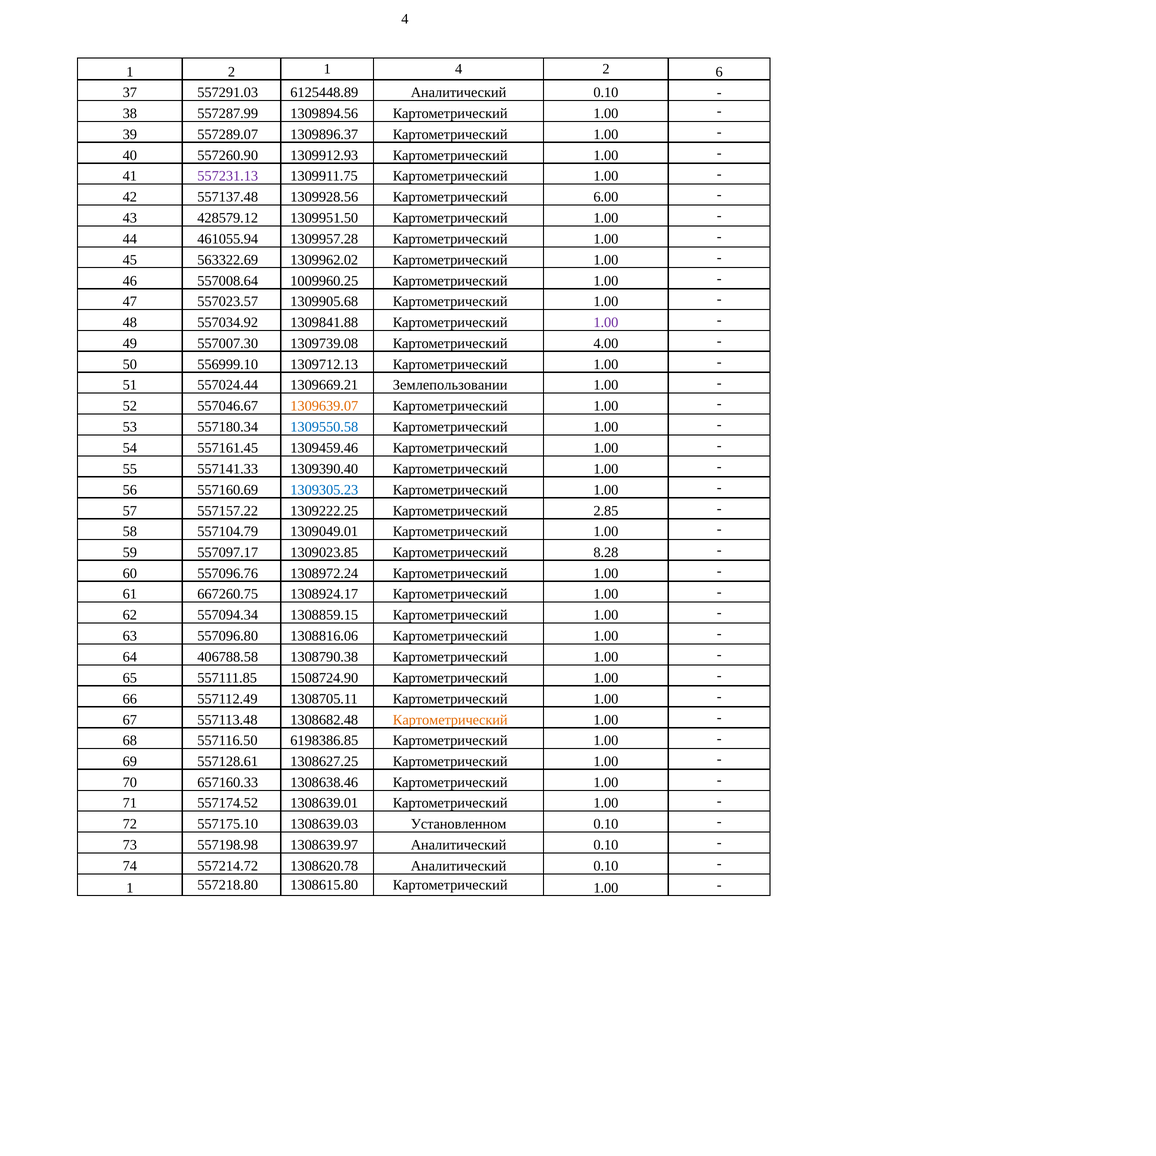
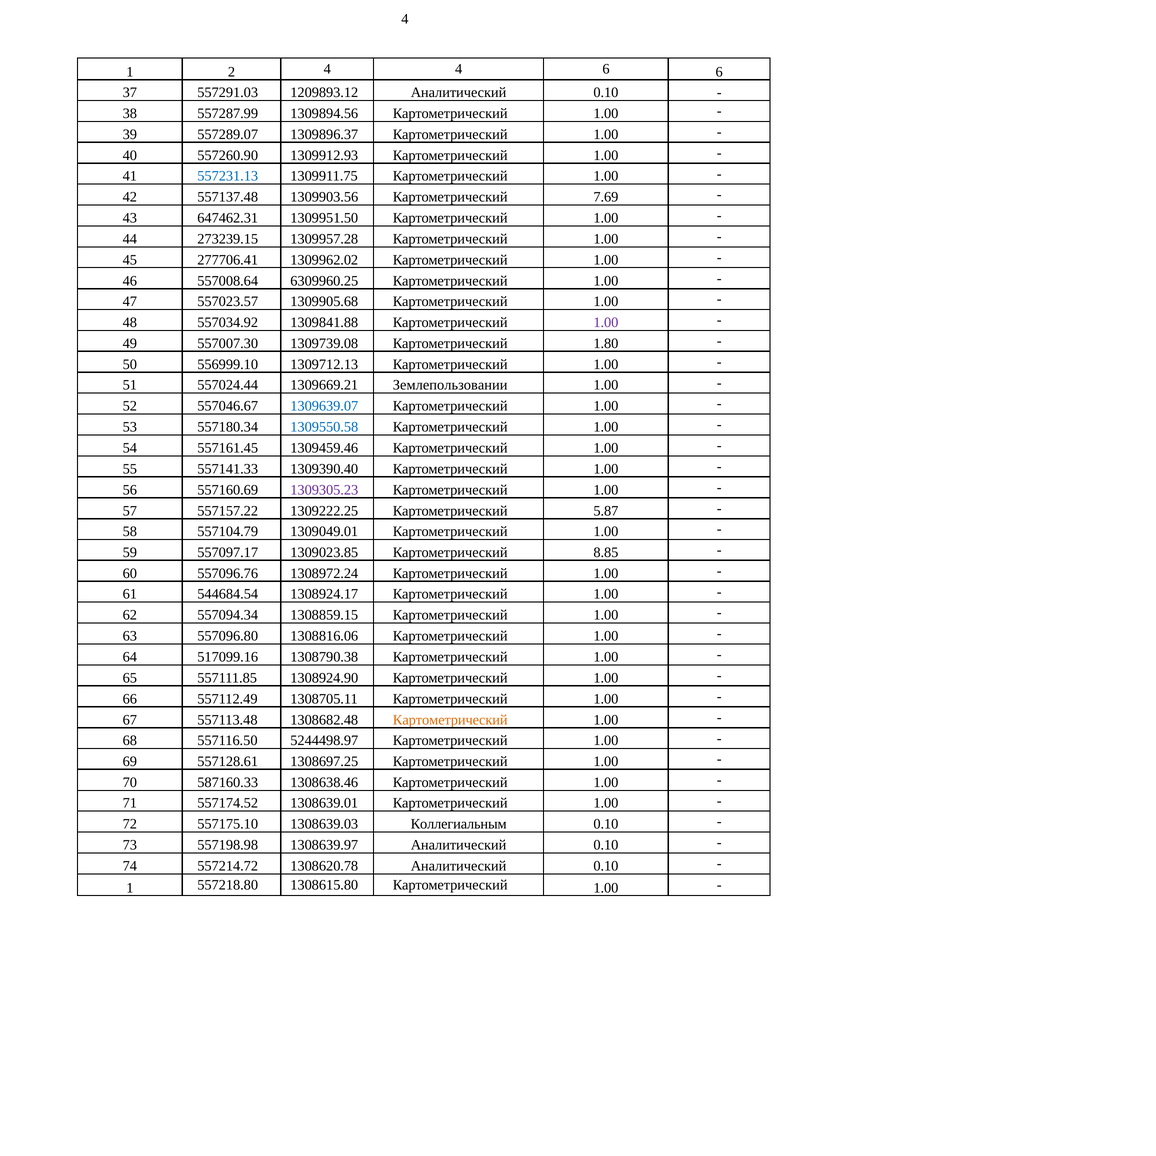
2 1: 1 -> 4 (327, 69)
4 2: 2 -> 6 (606, 69)
6125448.89: 6125448.89 -> 1209893.12 (324, 93)
557231.13 colour: purple -> blue (228, 176)
1309928.56: 1309928.56 -> 1309903.56 (324, 197)
6.00: 6.00 -> 7.69 (606, 197)
428579.12: 428579.12 -> 647462.31 (228, 218)
461055.94: 461055.94 -> 273239.15 (228, 239)
563322.69: 563322.69 -> 277706.41 (228, 260)
1009960.25: 1009960.25 -> 6309960.25 (324, 281)
4.00: 4.00 -> 1.80 (606, 343)
1309639.07 colour: orange -> blue (324, 406)
1309305.23 colour: blue -> purple (324, 490)
2.85: 2.85 -> 5.87 (606, 511)
8.28: 8.28 -> 8.85 (606, 552)
667260.75: 667260.75 -> 544684.54 (228, 594)
406788.58: 406788.58 -> 517099.16 (228, 657)
1508724.90: 1508724.90 -> 1308924.90 (324, 678)
6198386.85: 6198386.85 -> 5244498.97 (324, 741)
1308627.25: 1308627.25 -> 1308697.25 (324, 761)
657160.33: 657160.33 -> 587160.33 (228, 782)
Установленном: Установленном -> Коллегиальным (459, 824)
